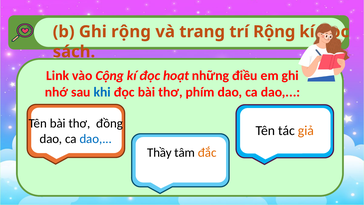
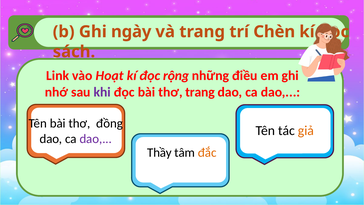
Ghi rộng: rộng -> ngày (131, 32)
trí Rộng: Rộng -> Chèn (274, 32)
Cộng: Cộng -> Hoạt (110, 76)
hoạt: hoạt -> rộng (176, 76)
khi colour: blue -> purple (102, 92)
thơ phím: phím -> trang (200, 92)
dao colour: blue -> purple (96, 139)
